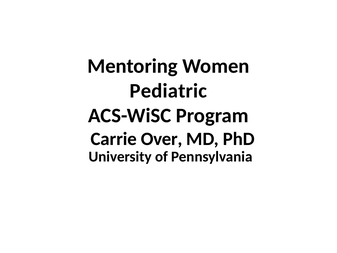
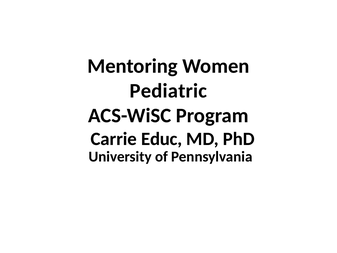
Over: Over -> Educ (162, 139)
